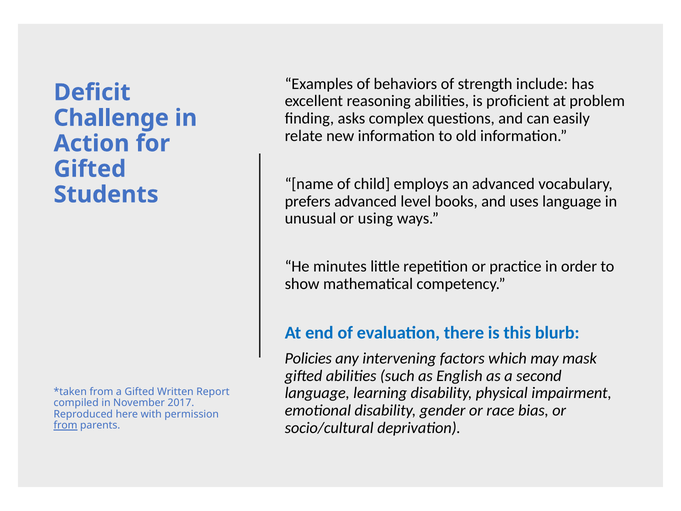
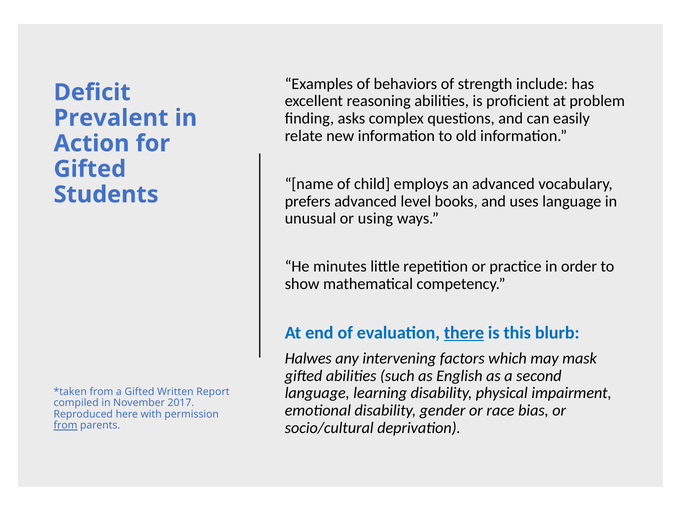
Challenge: Challenge -> Prevalent (111, 118)
there underline: none -> present (464, 333)
Policies: Policies -> Halwes (308, 358)
